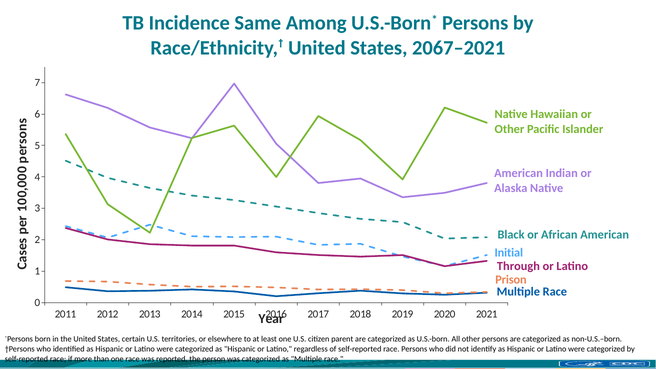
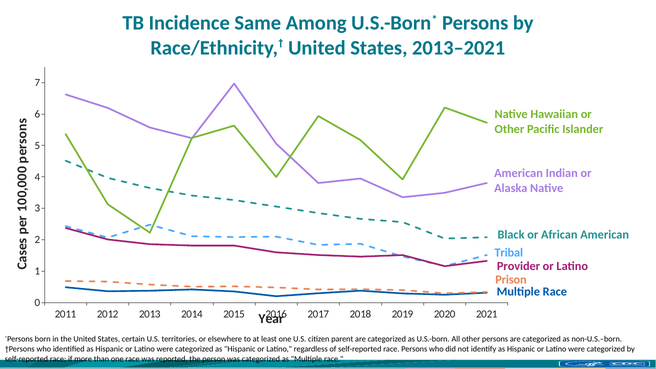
2067–2021: 2067–2021 -> 2013–2021 (459, 48)
Initial: Initial -> Tribal (509, 253)
Through: Through -> Provider (519, 266)
